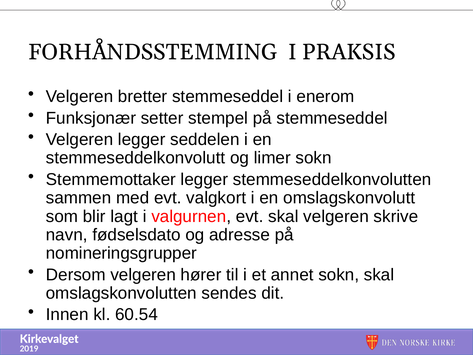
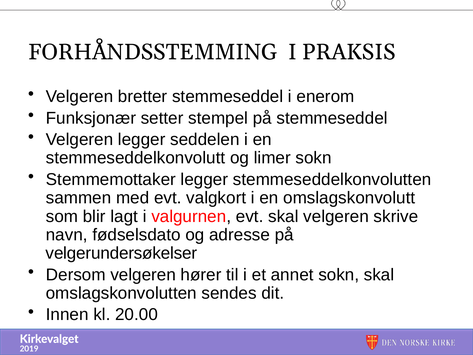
nomineringsgrupper: nomineringsgrupper -> velgerundersøkelser (121, 253)
60.54: 60.54 -> 20.00 (137, 314)
